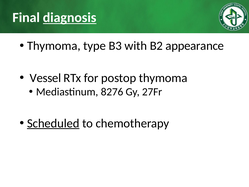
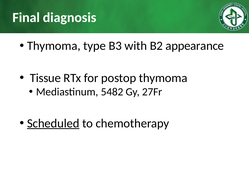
diagnosis underline: present -> none (70, 18)
Vessel: Vessel -> Tissue (45, 78)
8276: 8276 -> 5482 (112, 92)
